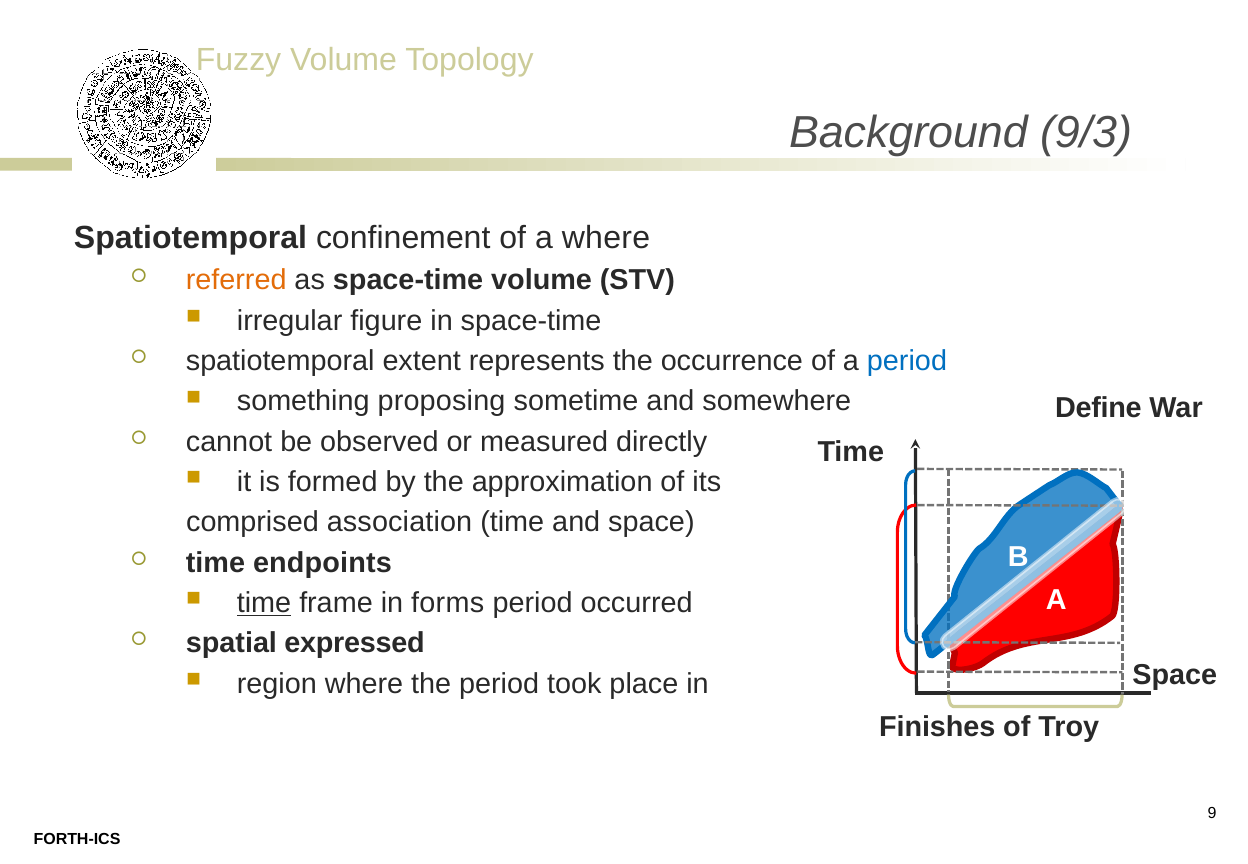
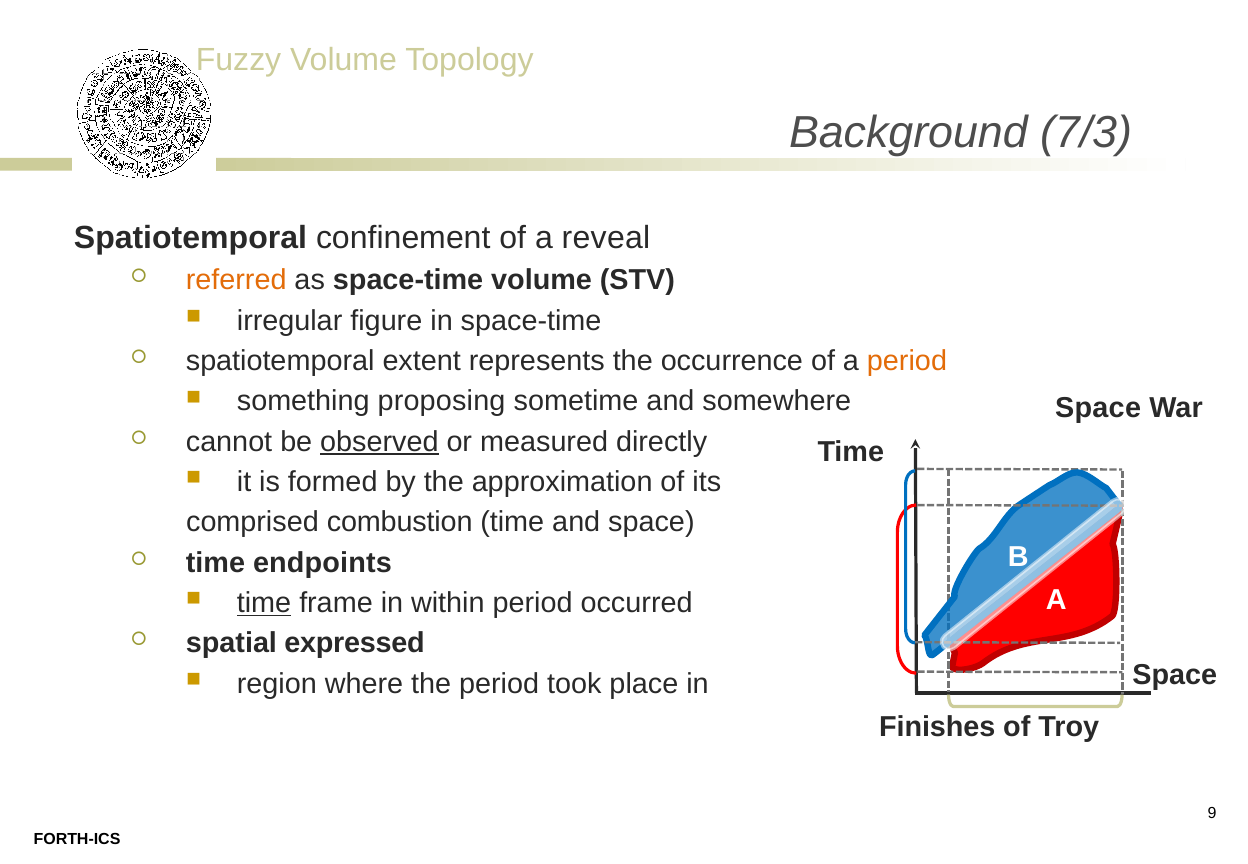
9/3: 9/3 -> 7/3 (1086, 133)
a where: where -> reveal (606, 238)
period colour: blue -> orange (907, 361)
Define: Define -> Space (1098, 408)
observed underline: none -> present (379, 442)
association: association -> combustion (400, 522)
forms: forms -> within (448, 603)
